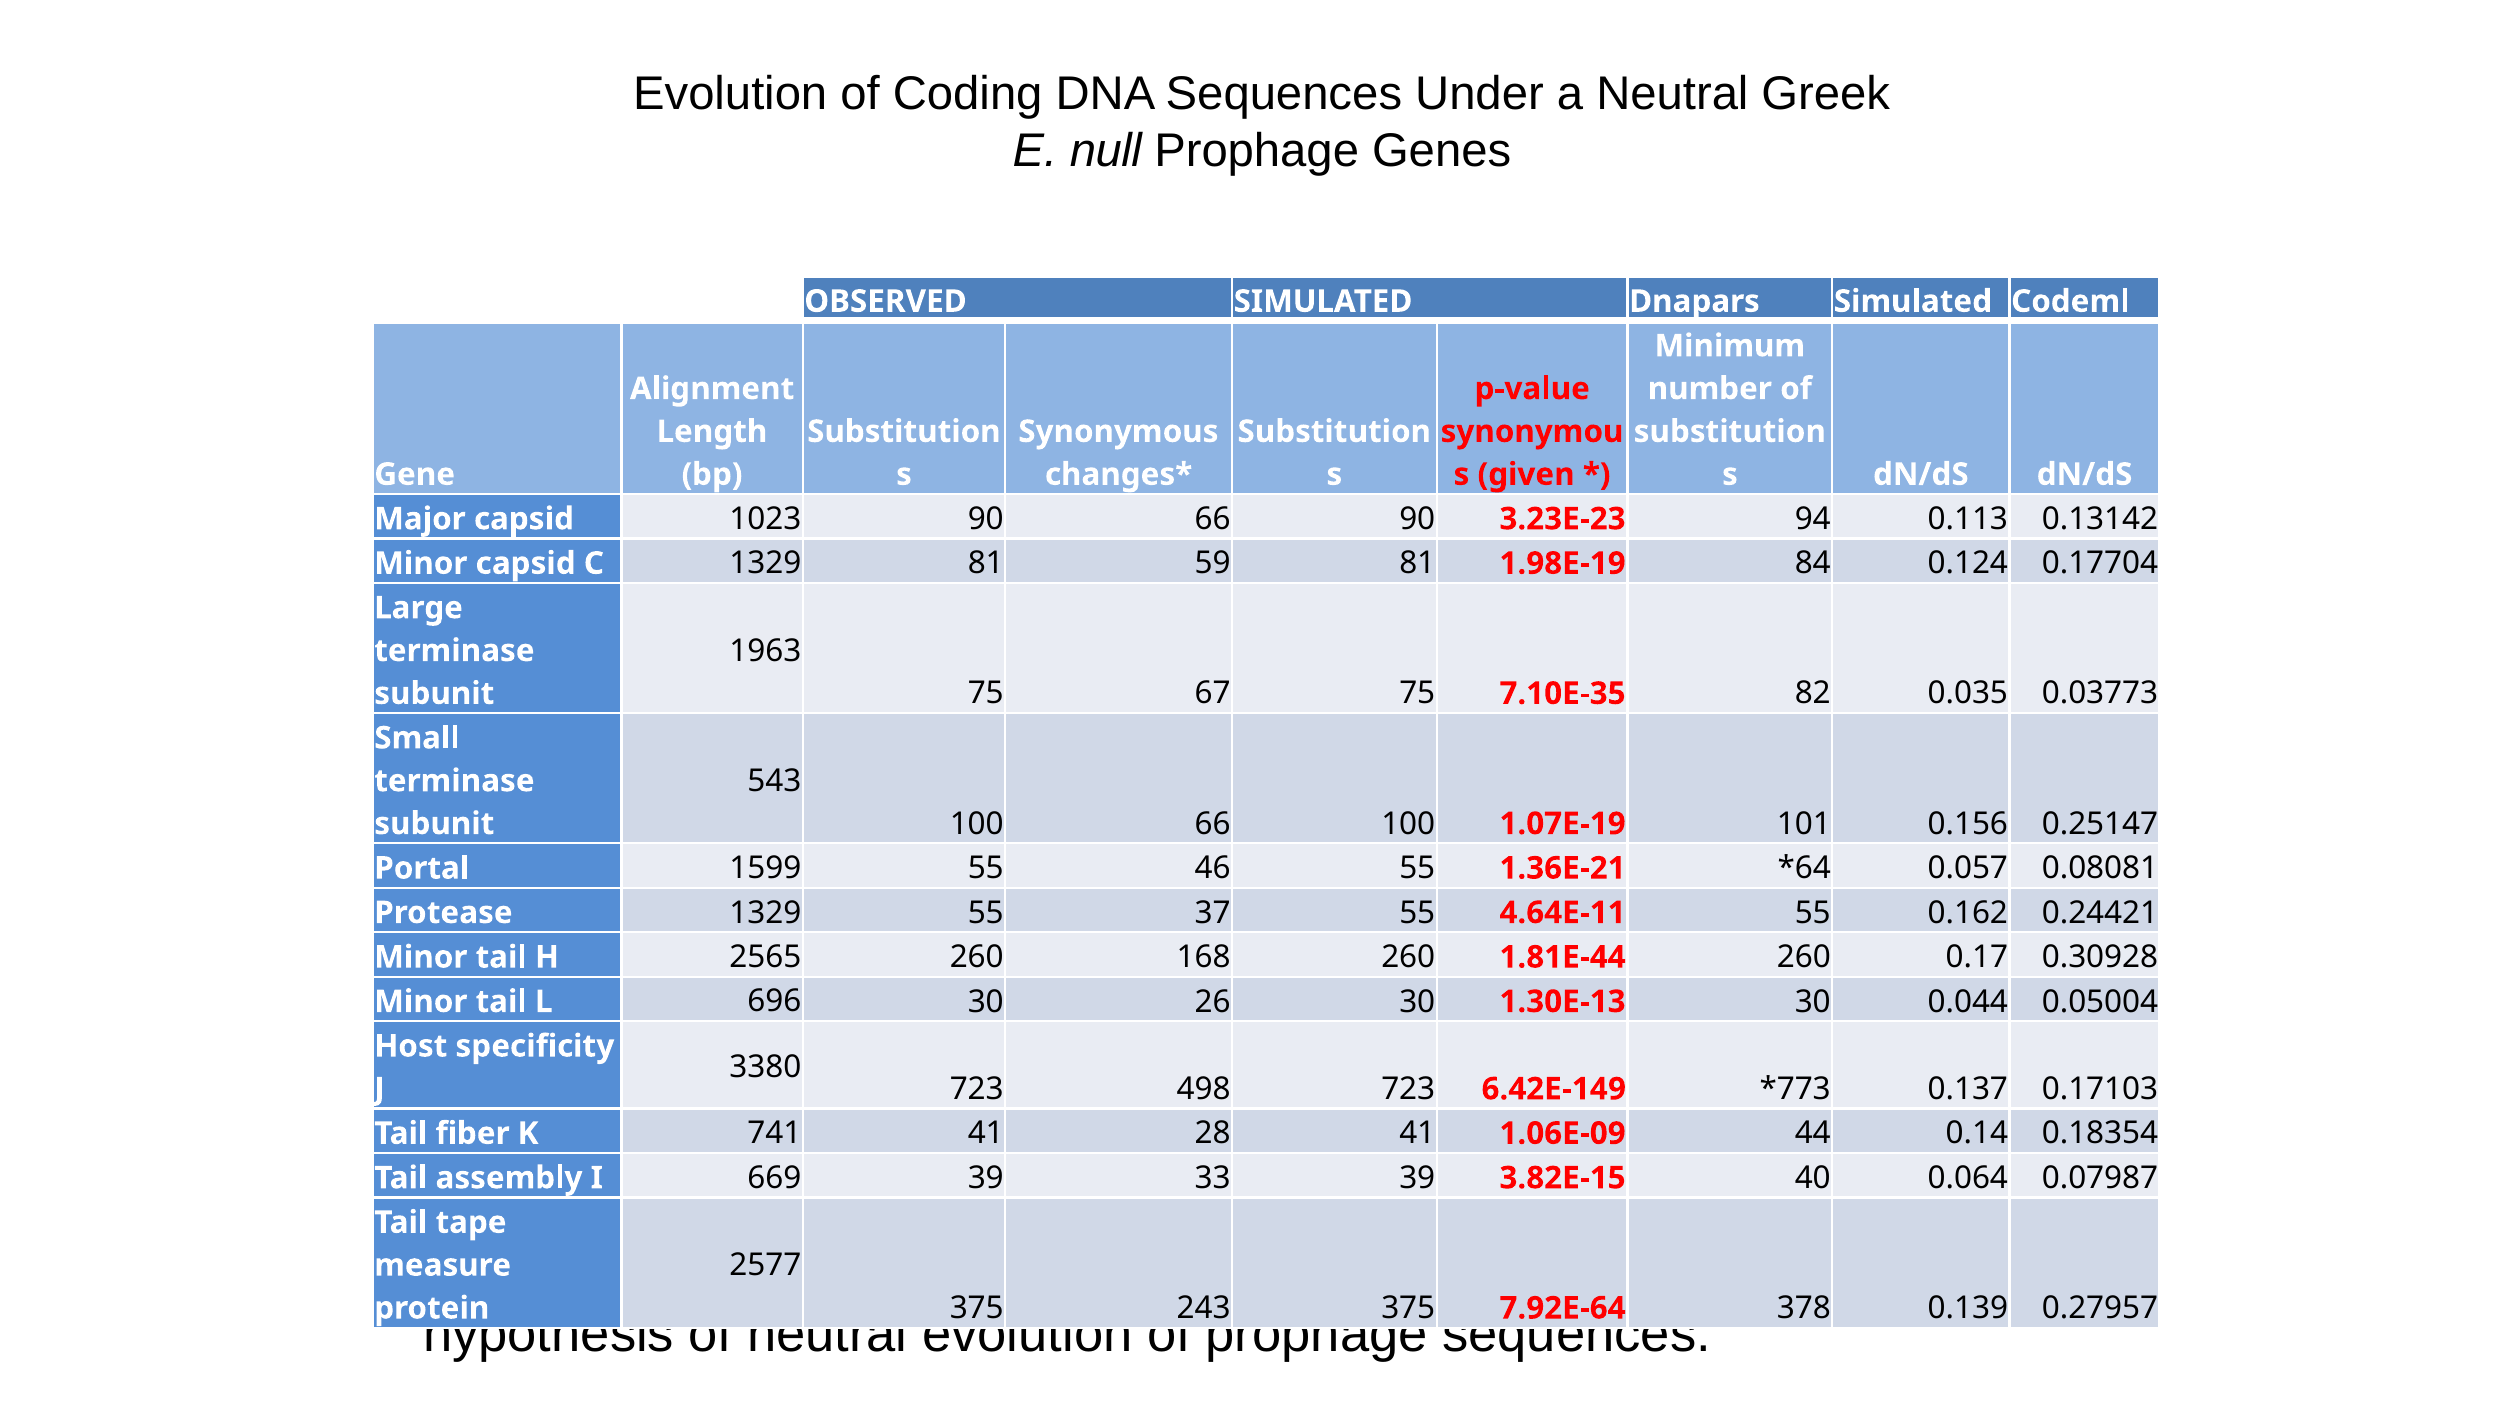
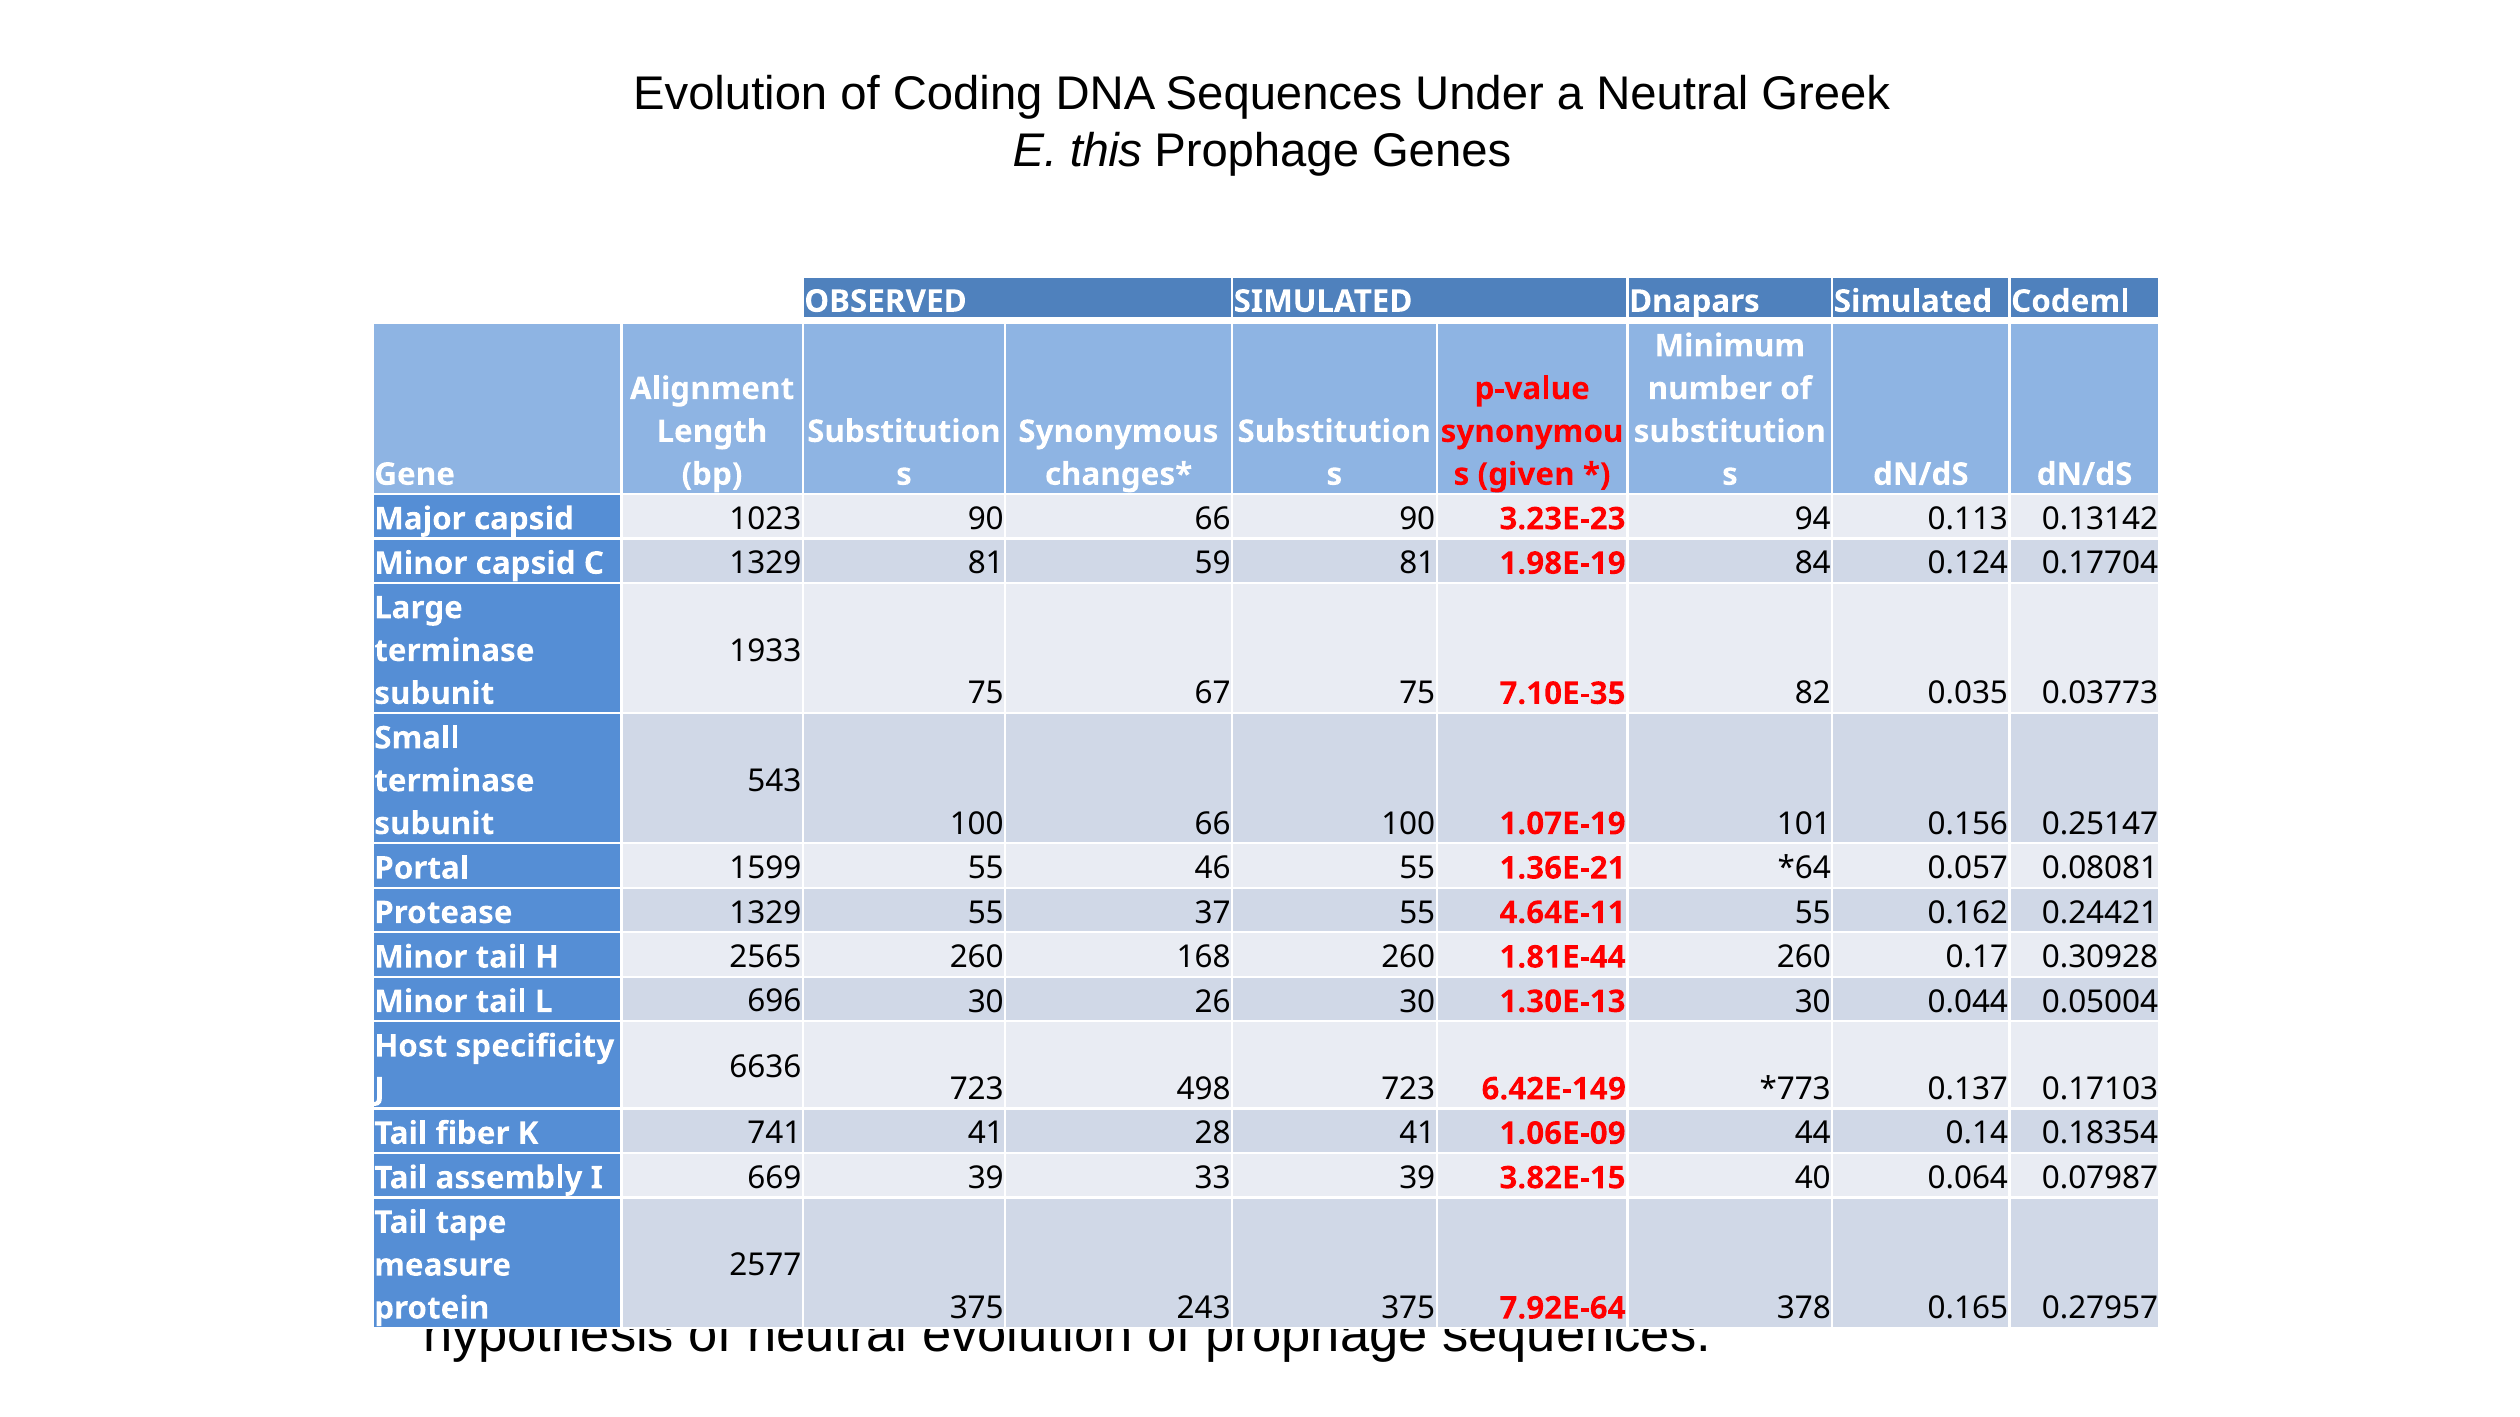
E null: null -> this (1106, 151)
1963: 1963 -> 1933 (765, 651)
3380: 3380 -> 6636 (765, 1068)
0.139: 0.139 -> 0.165 (1968, 1309)
